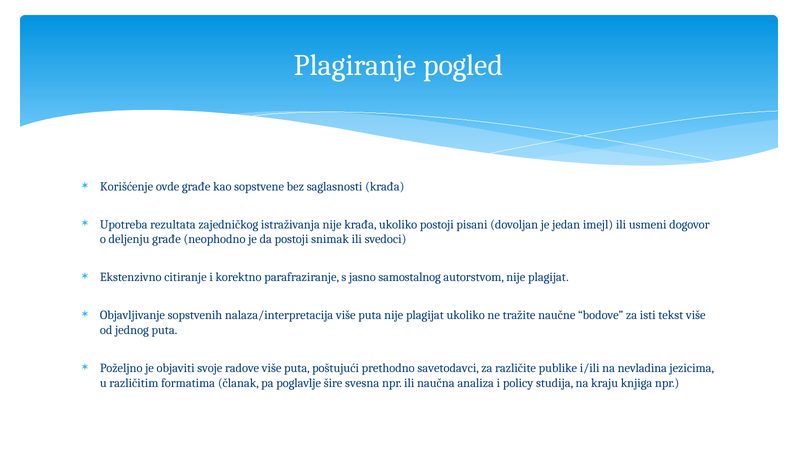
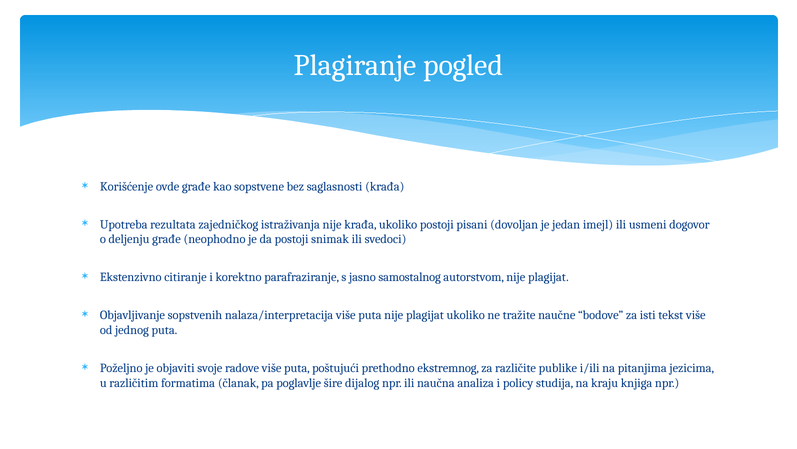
savetodavci: savetodavci -> ekstremnog (448, 367)
nevladina: nevladina -> pitanjima (642, 367)
svesna: svesna -> dijalog (362, 382)
